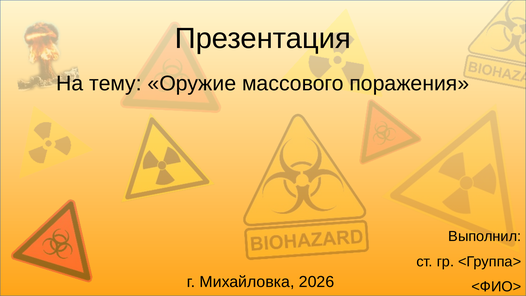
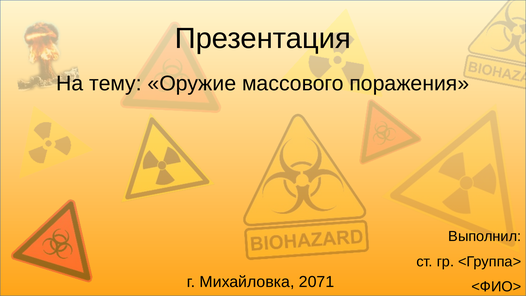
2026: 2026 -> 2071 (317, 282)
